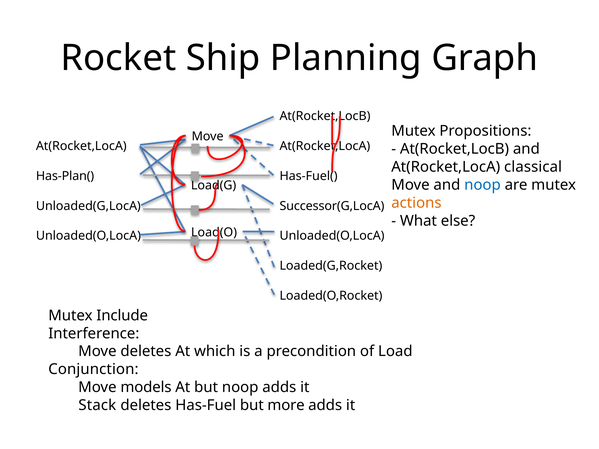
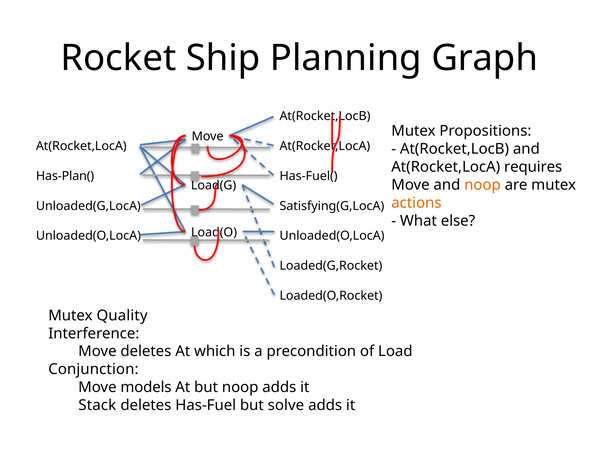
classical: classical -> requires (533, 167)
noop colour: blue -> orange (482, 185)
Successor(G,LocA: Successor(G,LocA -> Satisfying(G,LocA (332, 206)
Include: Include -> Quality (122, 316)
more: more -> solve (286, 405)
